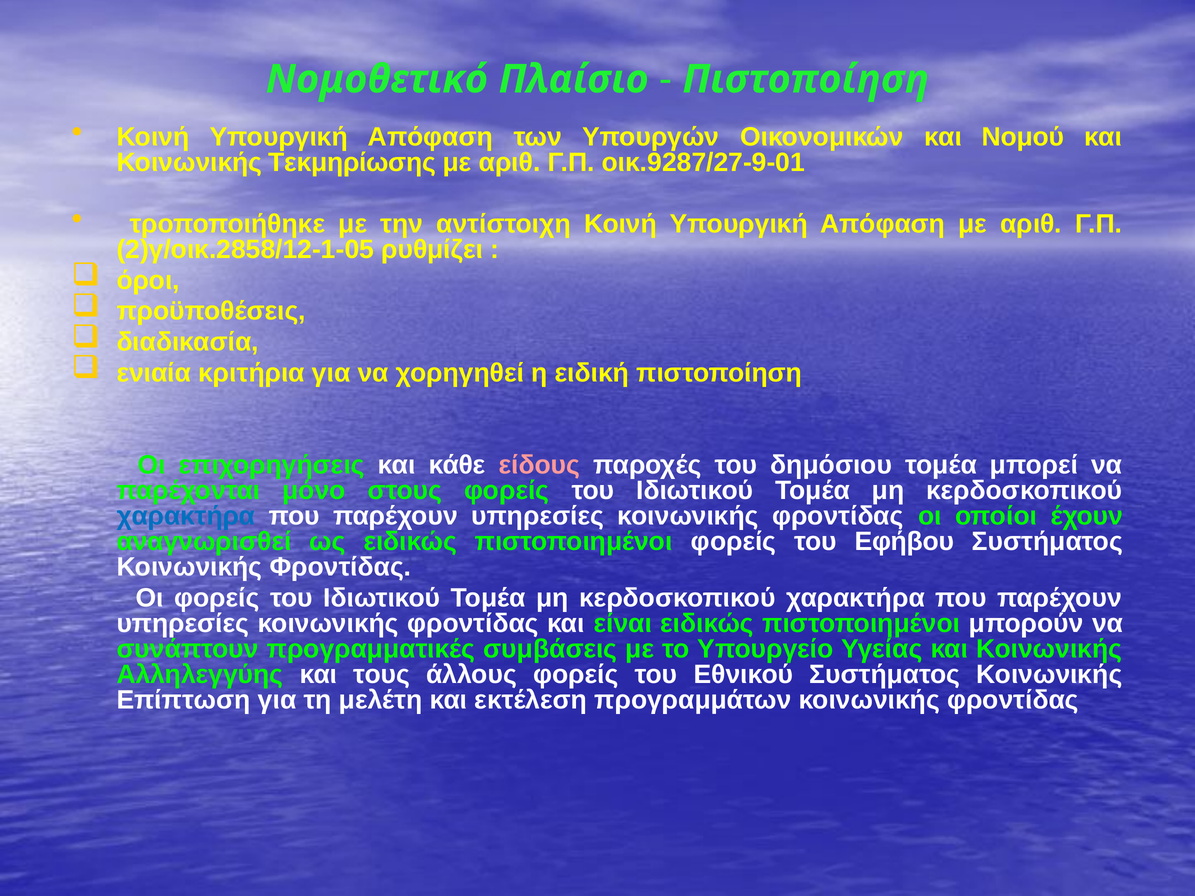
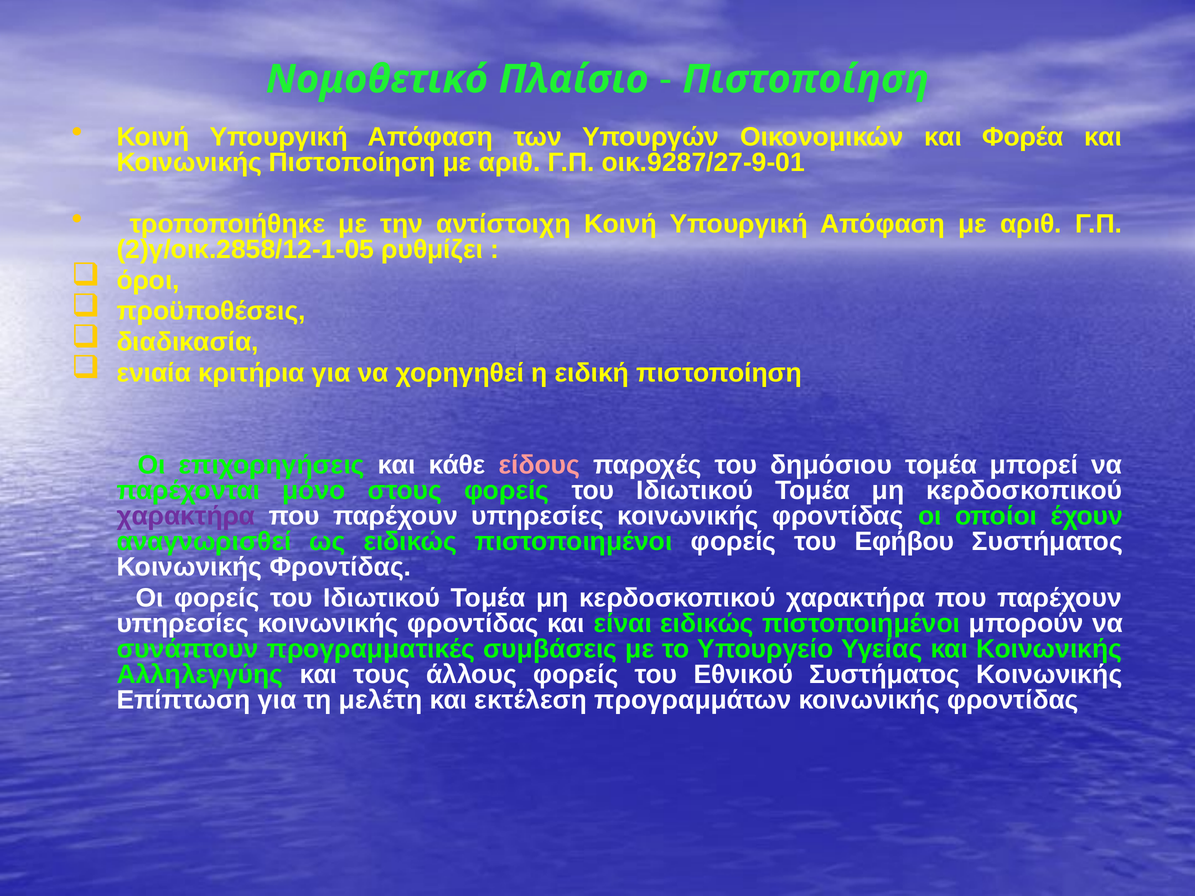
Νομού: Νομού -> Φορέα (1023, 137)
Κοινωνικής Τεκμηρίωσης: Τεκμηρίωσης -> Πιστοποίηση (352, 163)
χαρακτήρα colour: blue -> purple (186, 516)
